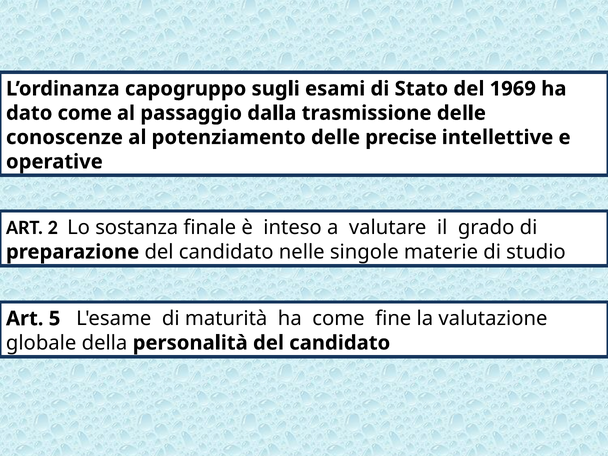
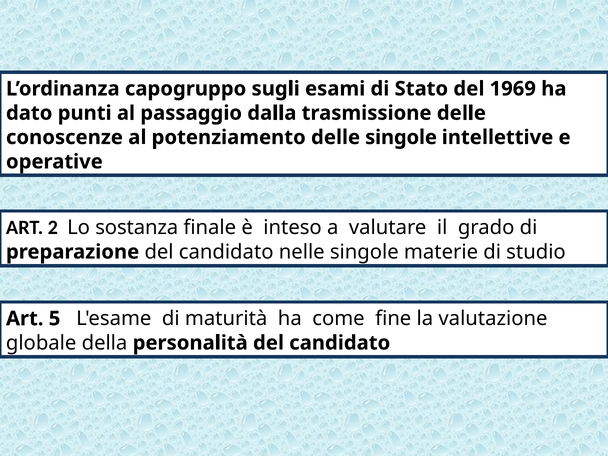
dato come: come -> punti (85, 113)
delle precise: precise -> singole (401, 137)
